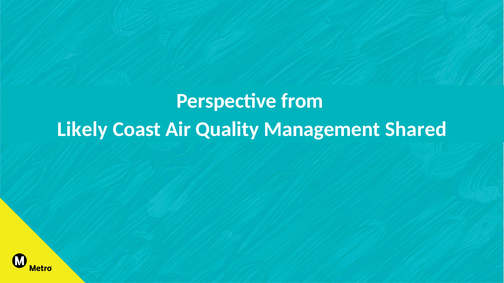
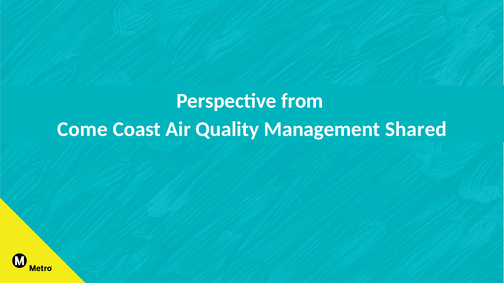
Likely: Likely -> Come (82, 130)
